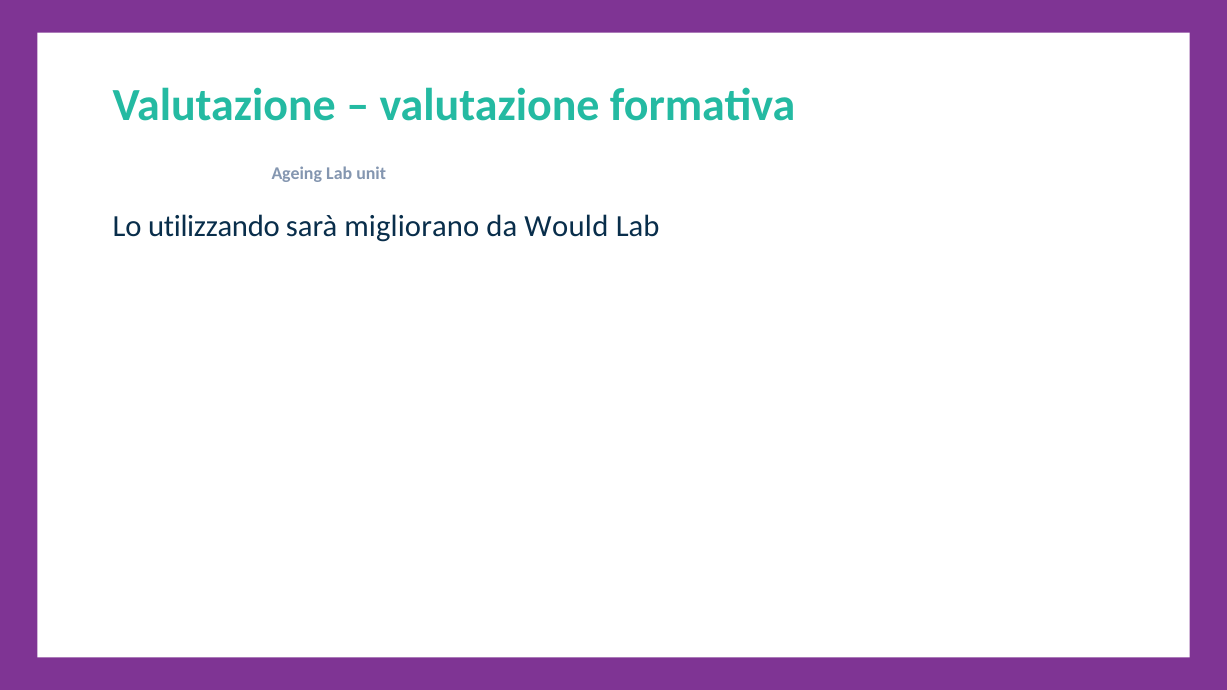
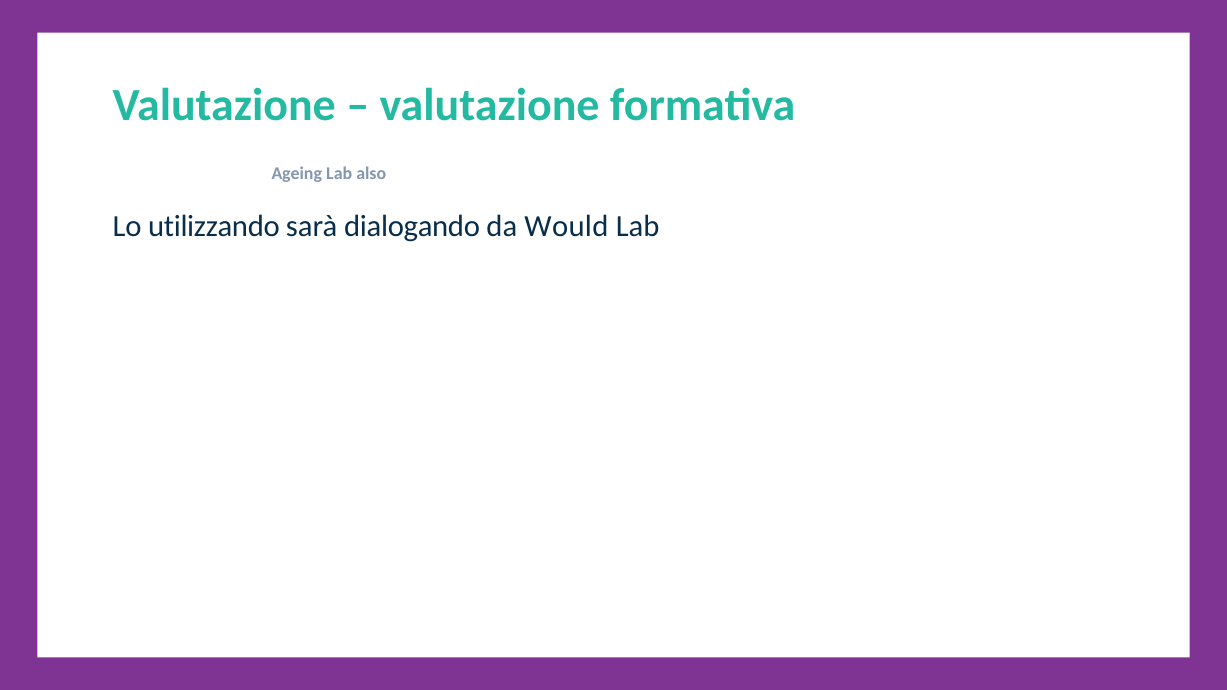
unit: unit -> also (371, 174)
migliorano: migliorano -> dialogando (412, 227)
